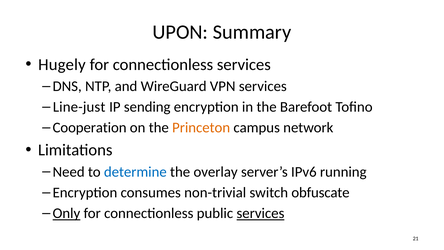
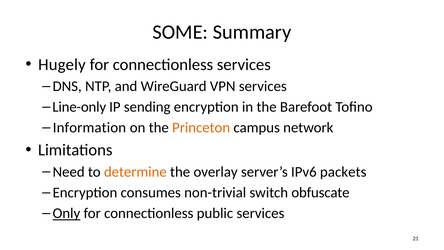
UPON: UPON -> SOME (180, 32)
Line-just: Line-just -> Line-only (79, 107)
Cooperation: Cooperation -> Information (89, 128)
determine colour: blue -> orange (135, 172)
running: running -> packets (343, 172)
services underline: present -> none (260, 213)
